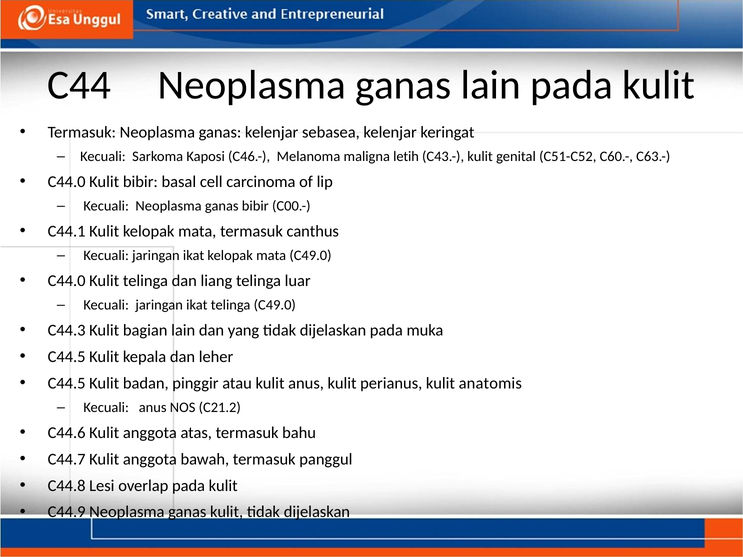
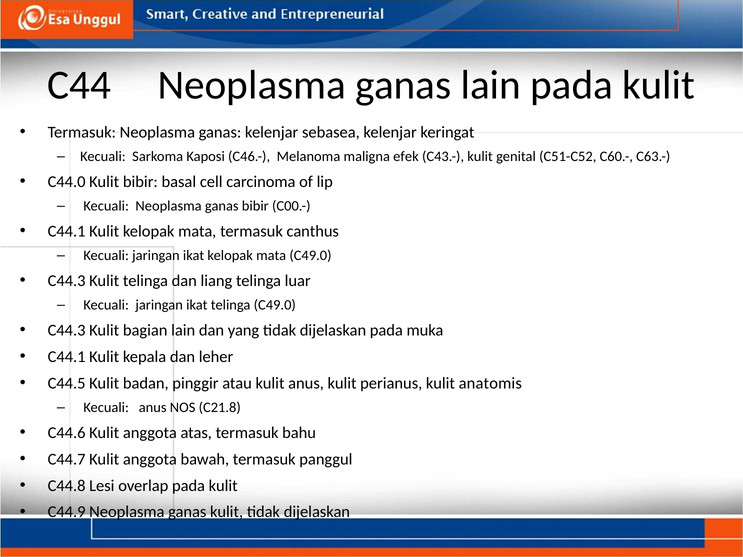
letih: letih -> efek (406, 157)
C44.0: C44.0 -> C44.3 (67, 281)
C44.5: C44.5 -> C44.1 (67, 357)
C21.2: C21.2 -> C21.8 (220, 408)
